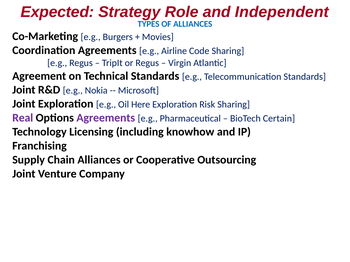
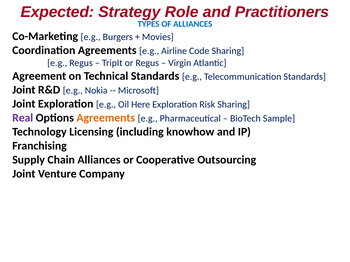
Independent: Independent -> Practitioners (282, 12)
Agreements colour: purple -> orange (106, 118)
Certain: Certain -> Sample (279, 119)
